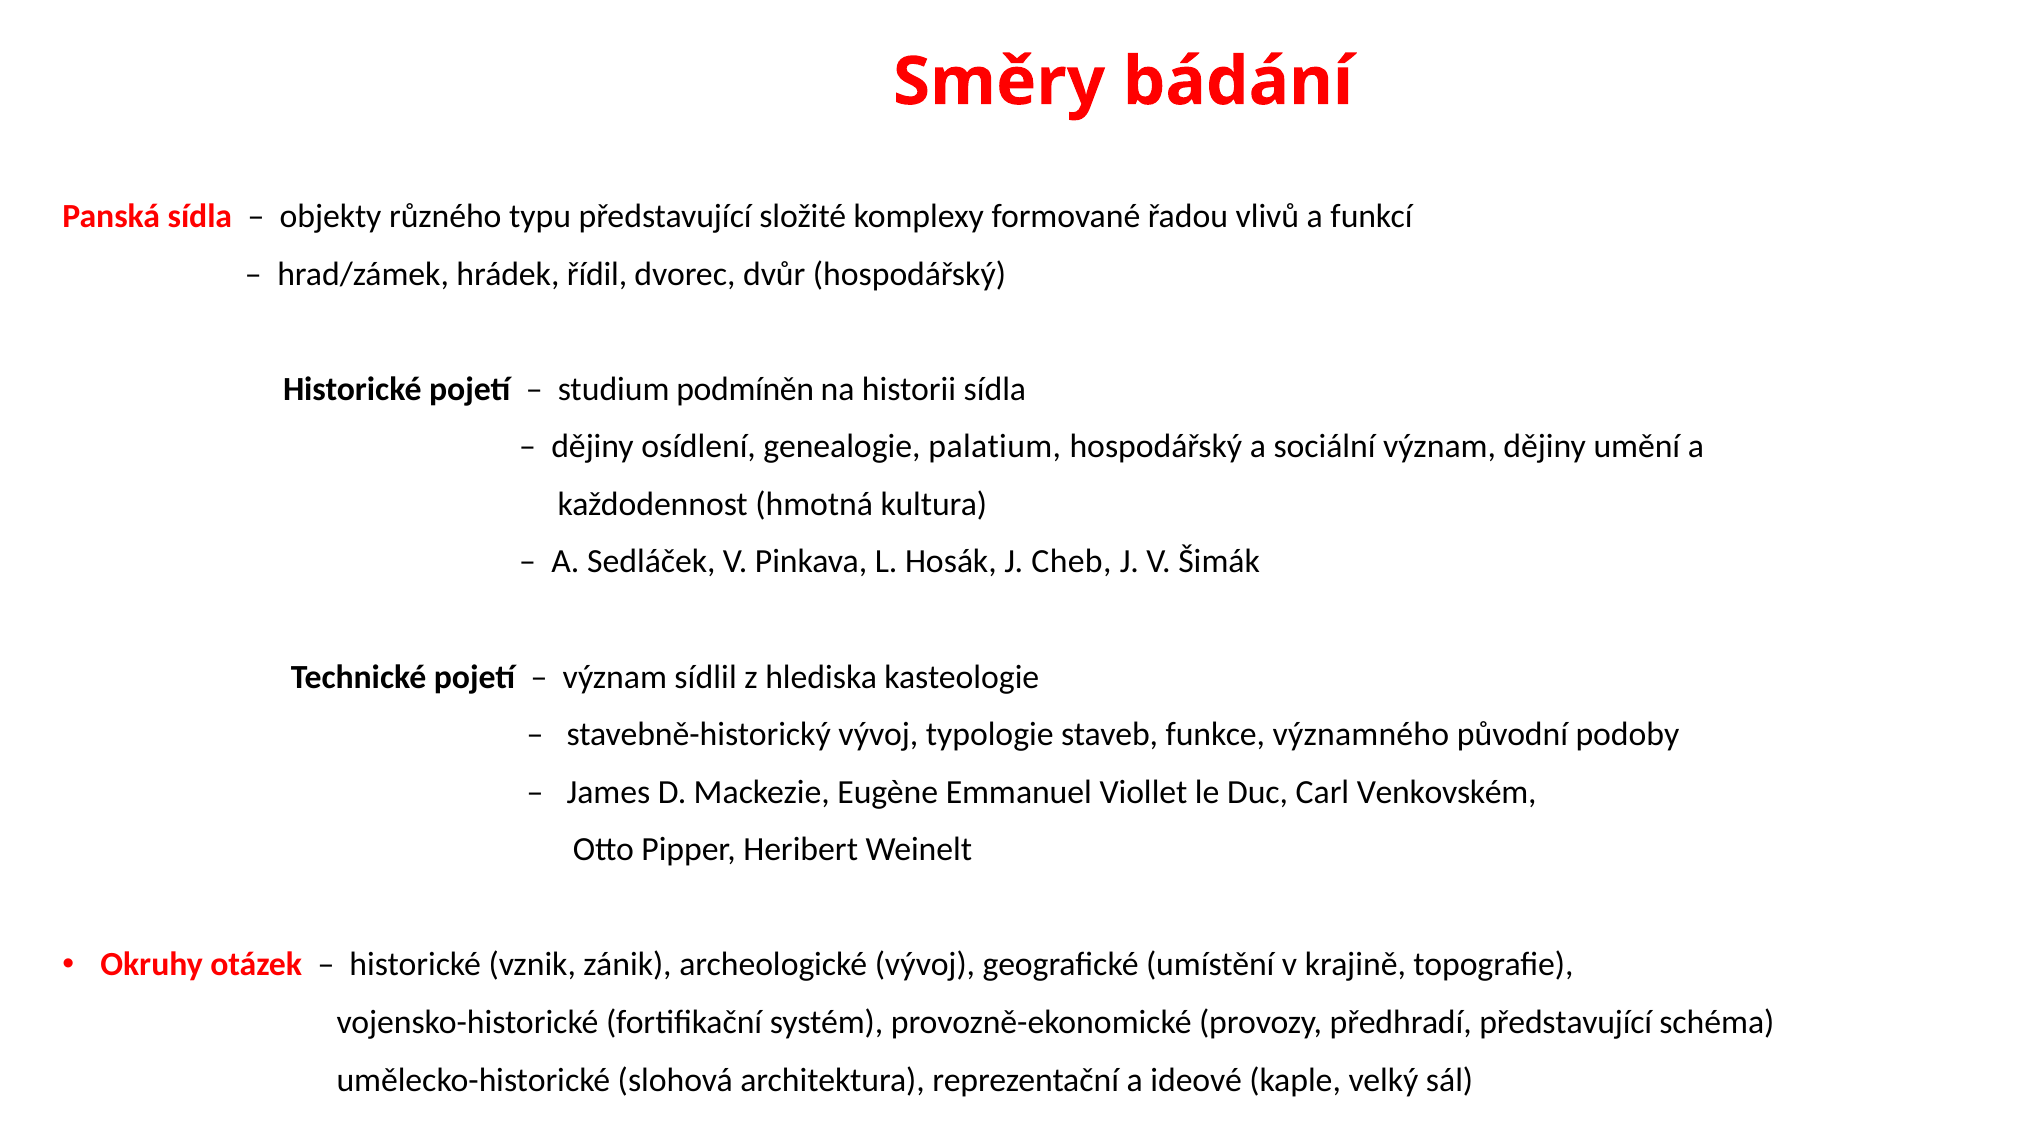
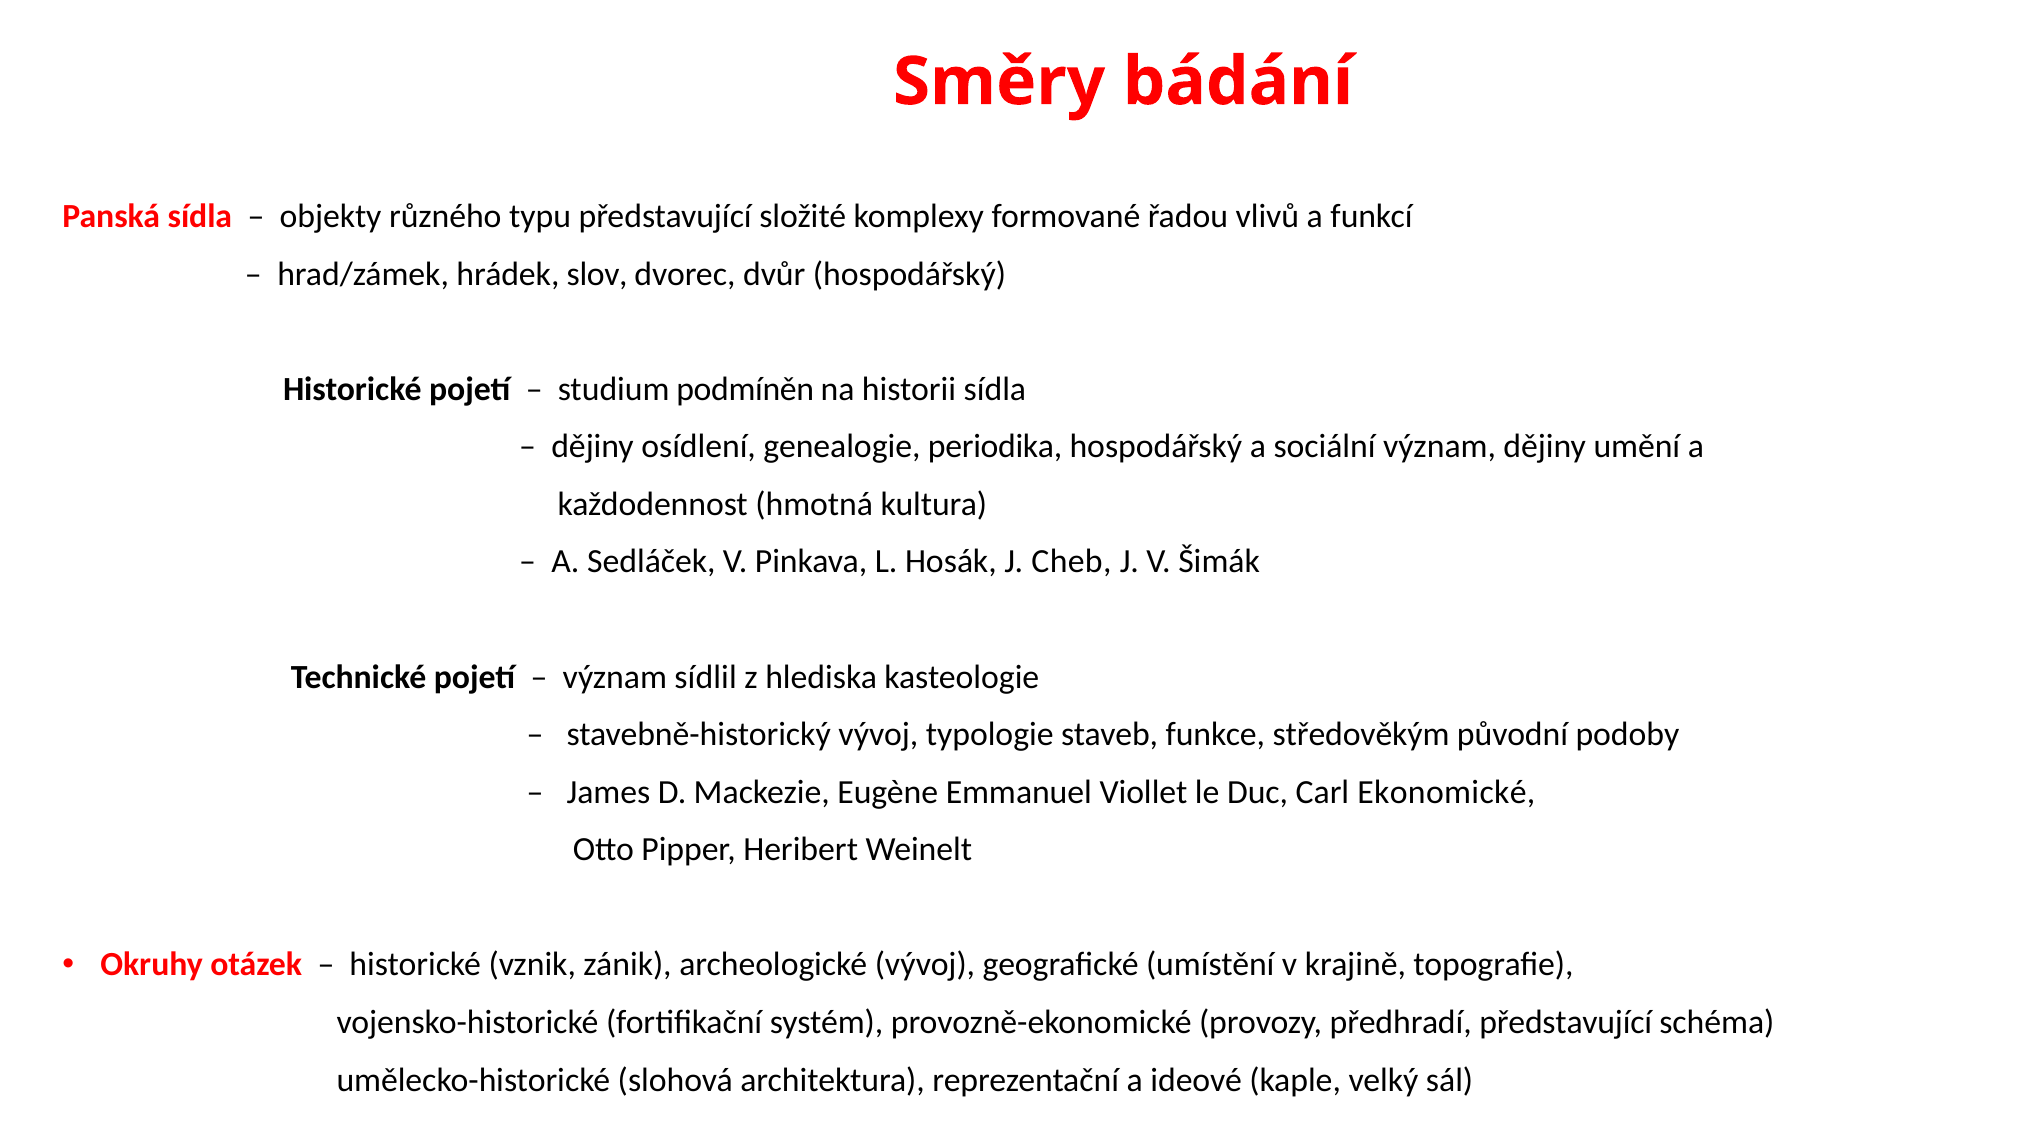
řídil: řídil -> slov (597, 274)
palatium: palatium -> periodika (995, 447)
významného: významného -> středověkým (1361, 735)
Venkovském: Venkovském -> Ekonomické (1446, 792)
